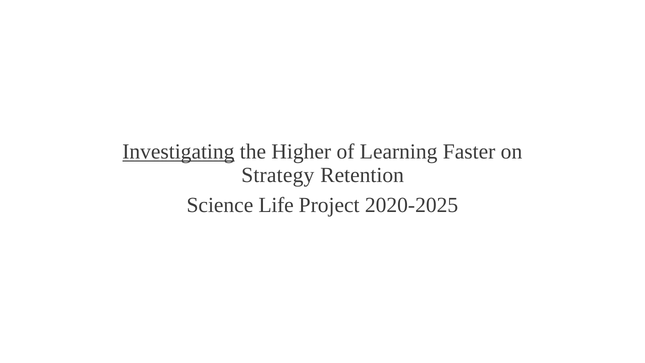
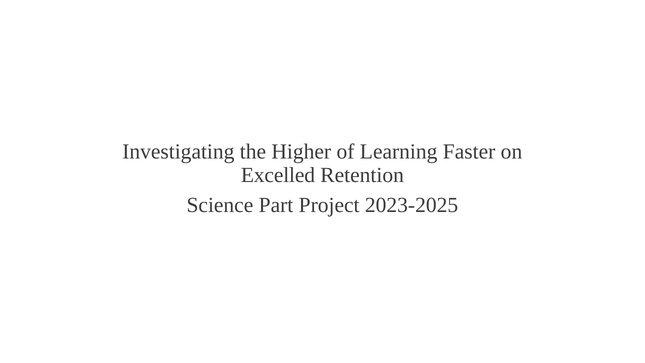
Investigating underline: present -> none (178, 152)
Strategy: Strategy -> Excelled (278, 175)
Life: Life -> Part (276, 205)
2020-2025: 2020-2025 -> 2023-2025 (412, 205)
